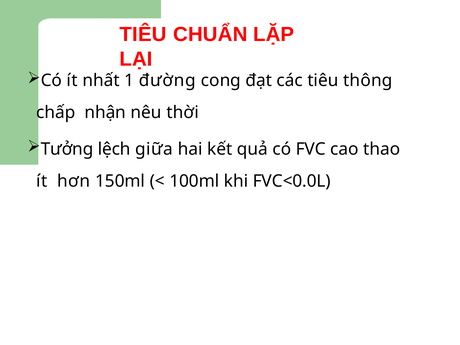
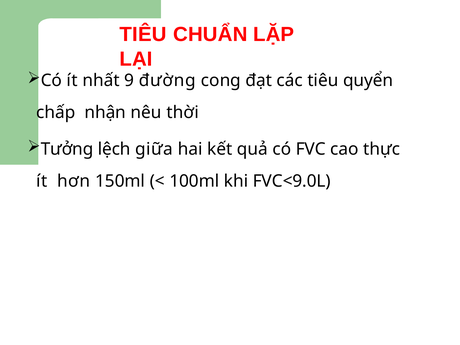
1: 1 -> 9 (129, 81)
thông: thông -> quyển (368, 81)
thao: thao -> thực (382, 149)
FVC<0.0L: FVC<0.0L -> FVC<9.0L (292, 181)
